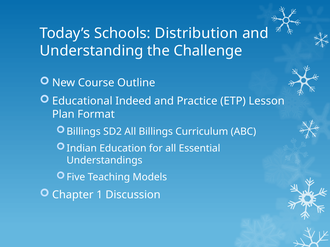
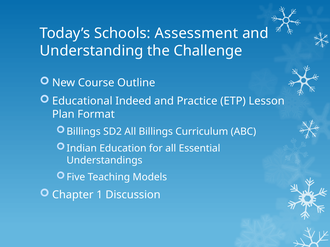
Distribution: Distribution -> Assessment (196, 33)
